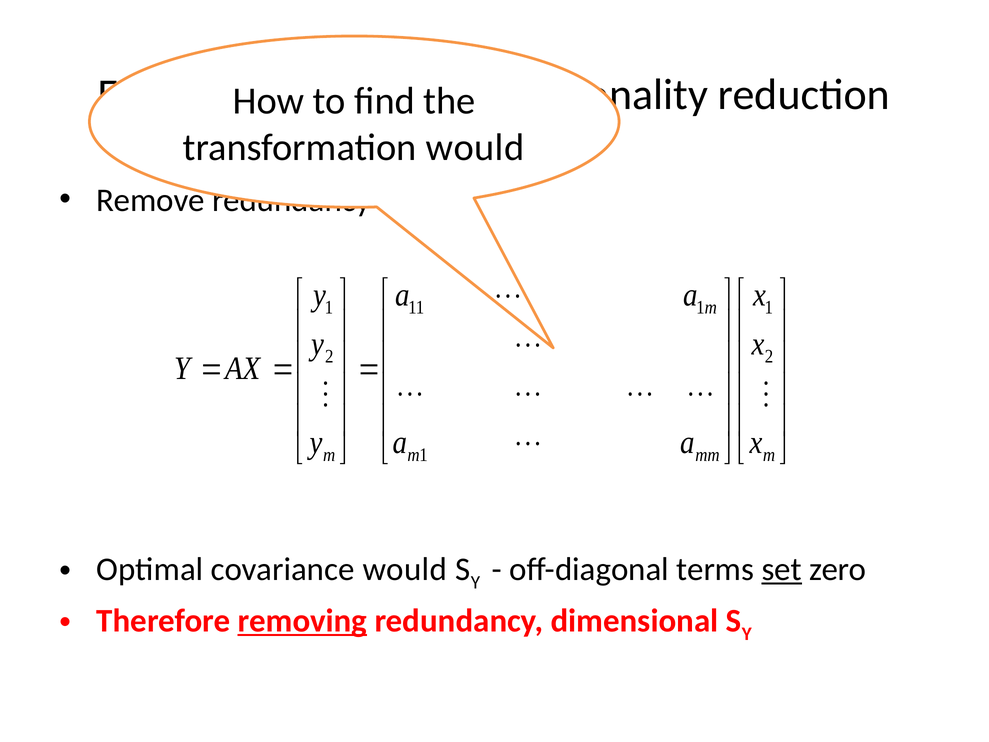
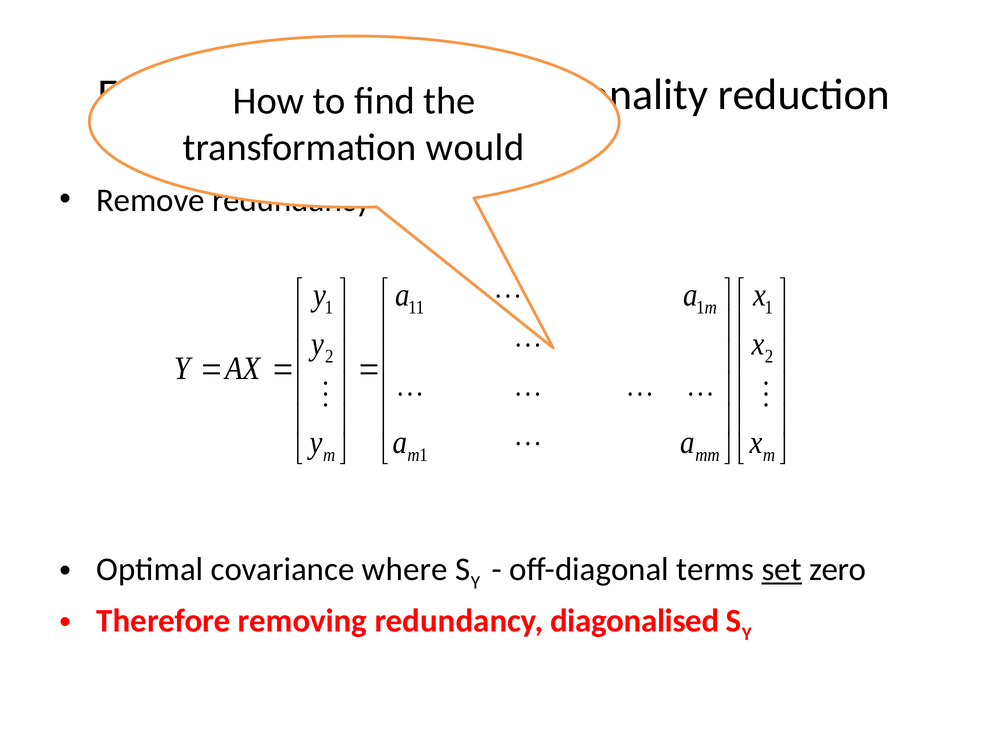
covariance would: would -> where (405, 569)
removing underline: present -> none (302, 621)
dimensional: dimensional -> diagonalised (635, 621)
